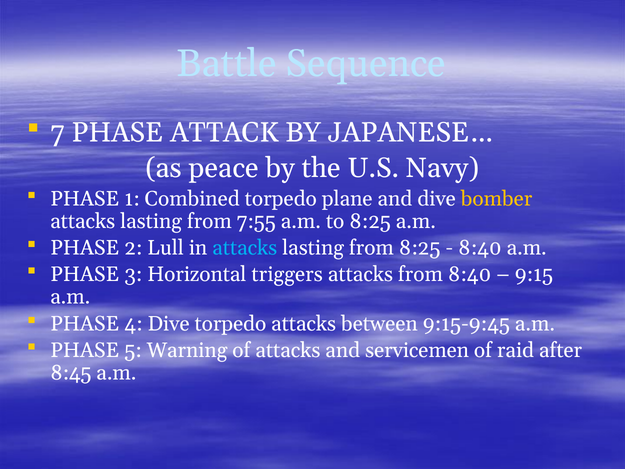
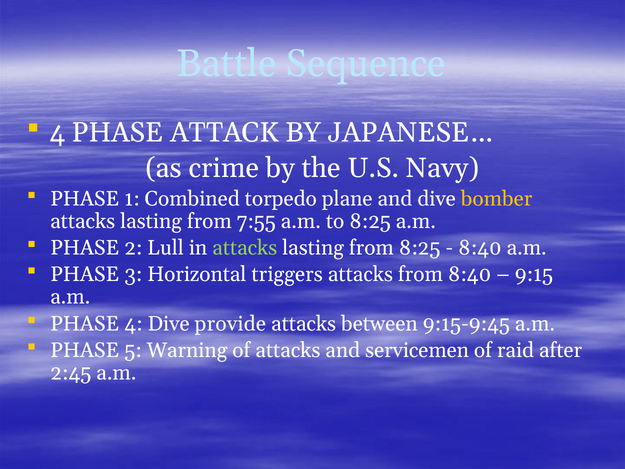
7: 7 -> 4 (58, 133)
peace: peace -> crime (224, 168)
attacks colour: light blue -> light green (245, 248)
Dive torpedo: torpedo -> provide (230, 324)
8:45: 8:45 -> 2:45 (71, 373)
